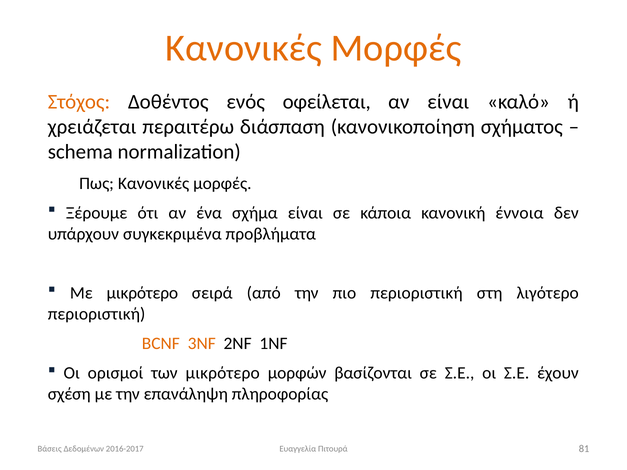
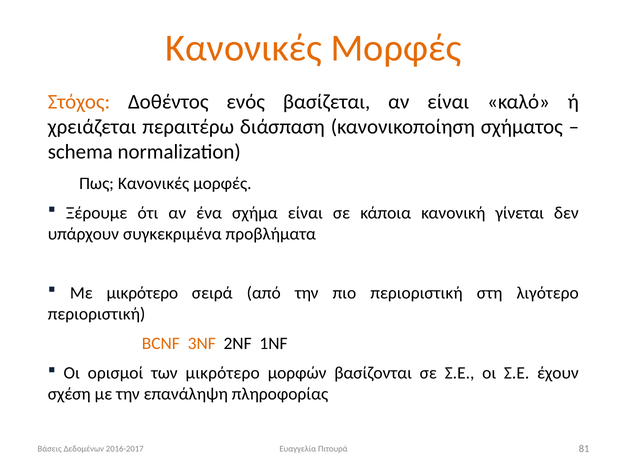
οφείλεται: οφείλεται -> βασίζεται (327, 102)
έννοια: έννοια -> γίνεται (520, 213)
